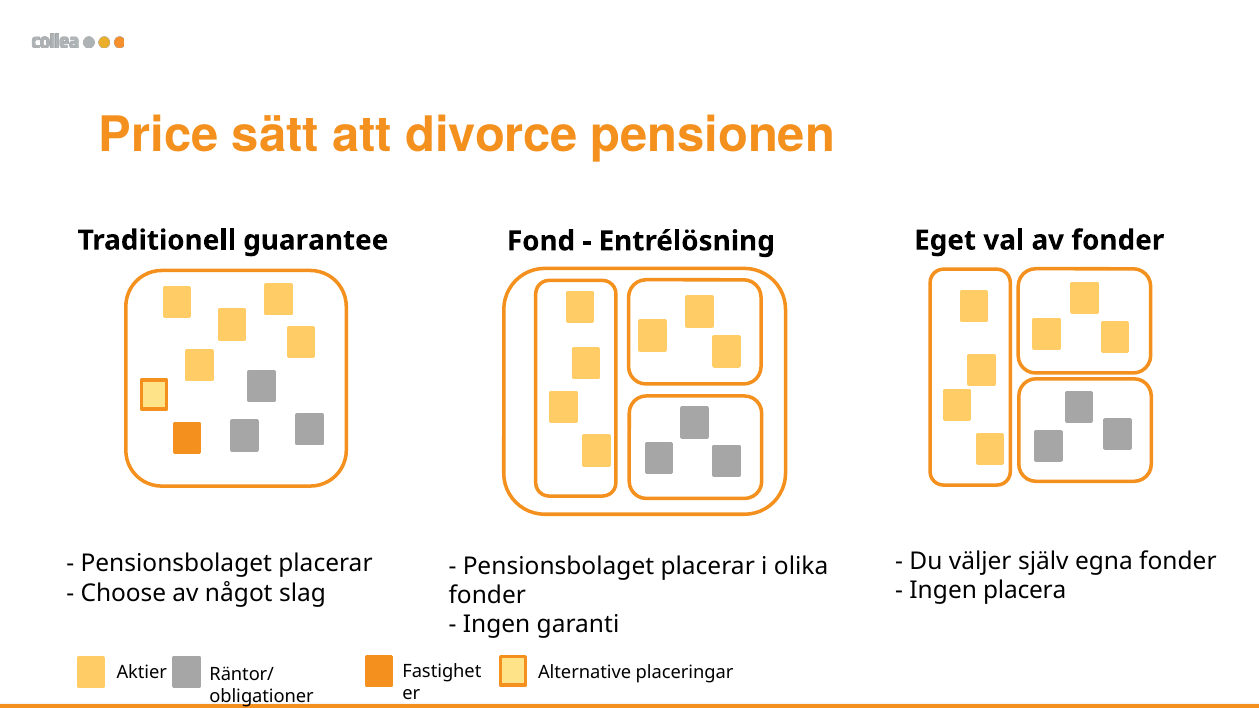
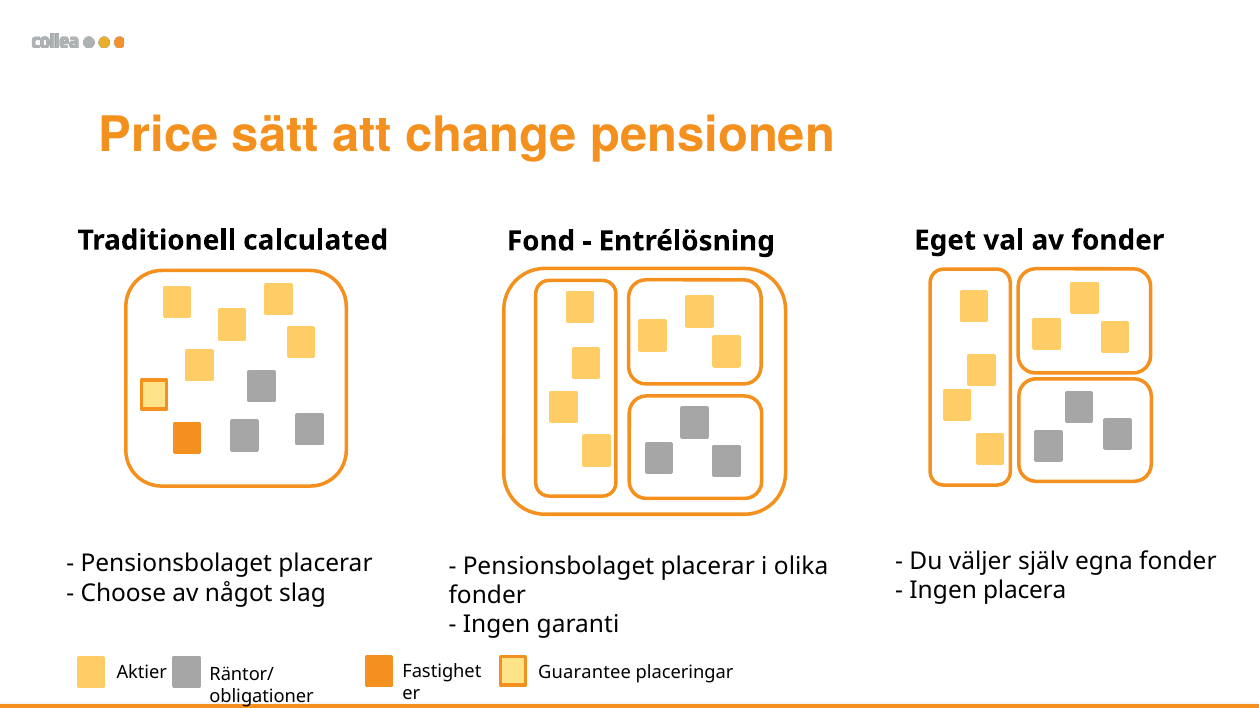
divorce: divorce -> change (491, 135)
guarantee: guarantee -> calculated (316, 240)
Alternative: Alternative -> Guarantee (584, 673)
